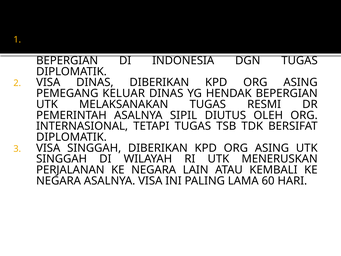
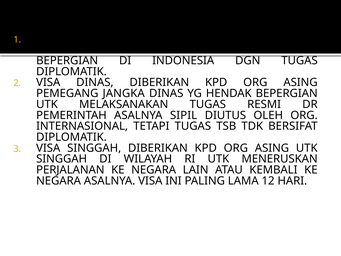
KELUAR: KELUAR -> JANGKA (124, 93)
60: 60 -> 12 (268, 181)
